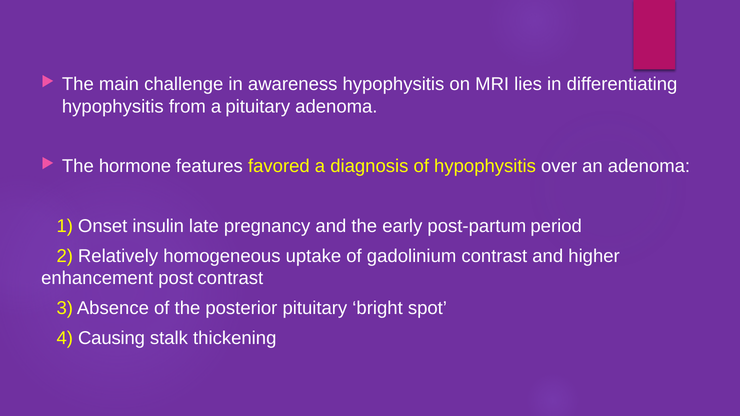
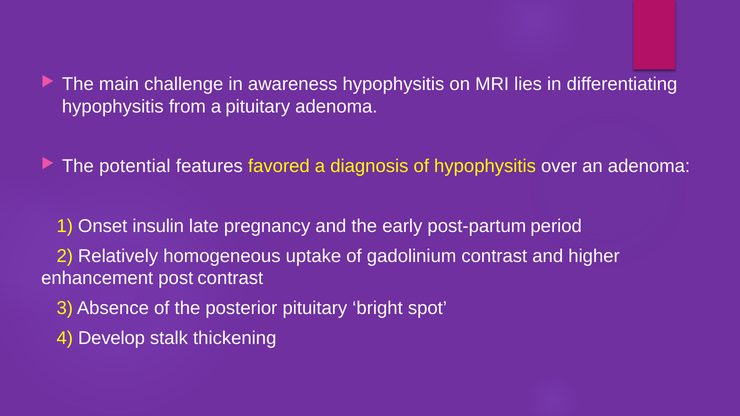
hormone: hormone -> potential (135, 166)
Causing: Causing -> Develop (112, 338)
